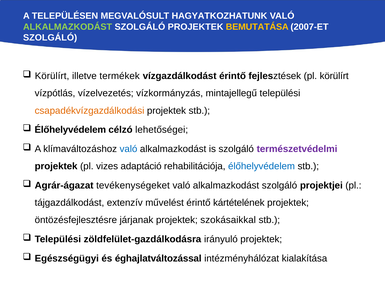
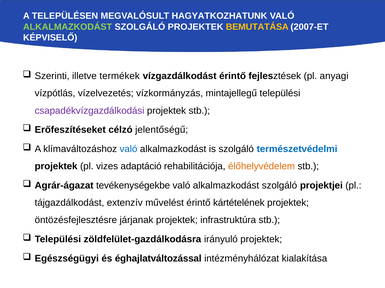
SZOLGÁLÓ: SZOLGÁLÓ -> KÉPVISELŐ (50, 38)
Körülírt: Körülírt -> Szerinti (52, 76)
pl körülírt: körülírt -> anyagi (334, 76)
csapadékvízgazdálkodási colour: orange -> purple (90, 111)
Élőhelyvédelem: Élőhelyvédelem -> Erőfeszítéseket (70, 130)
lehetőségei: lehetőségei -> jelentőségű (162, 130)
természetvédelmi colour: purple -> blue (297, 149)
élőhelyvédelem colour: blue -> orange (262, 167)
tevékenységeket: tevékenységeket -> tevékenységekbe (133, 186)
szokásaikkal: szokásaikkal -> infrastruktúra (228, 221)
